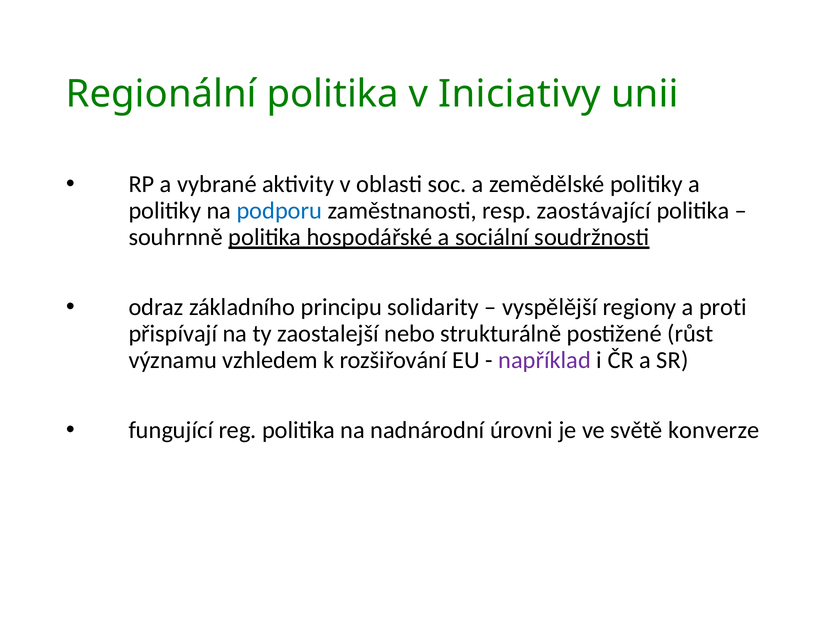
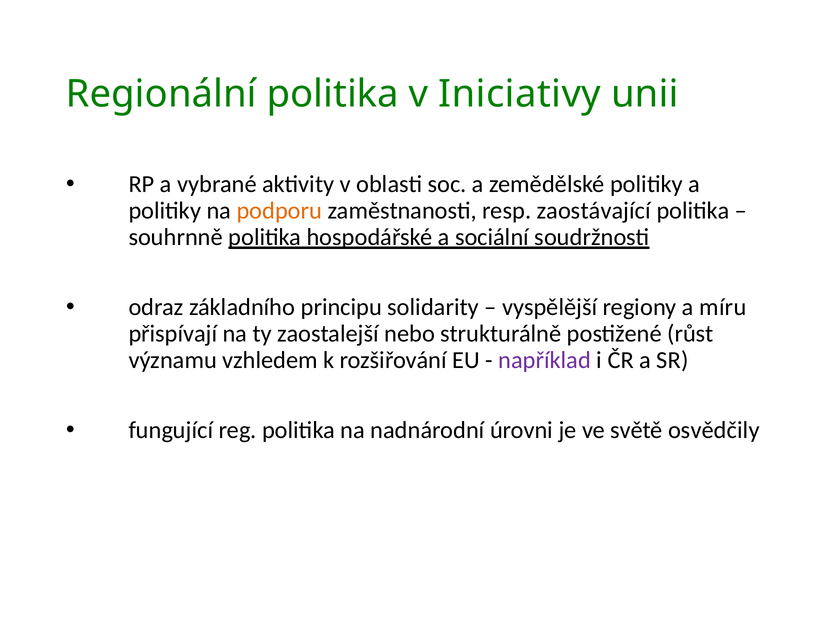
podporu colour: blue -> orange (279, 211)
proti: proti -> míru (723, 307)
konverze: konverze -> osvědčily (714, 430)
